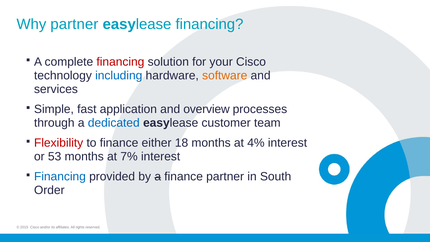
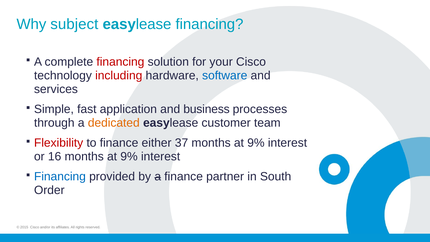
Why partner: partner -> subject (74, 24)
including colour: blue -> red (119, 76)
software colour: orange -> blue (225, 76)
overview: overview -> business (207, 109)
dedicated colour: blue -> orange (114, 123)
18: 18 -> 37 (182, 143)
4%: 4% -> 9% (256, 143)
53: 53 -> 16 (55, 157)
7%: 7% -> 9% (129, 157)
